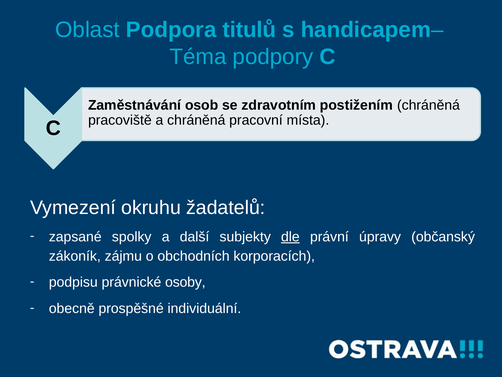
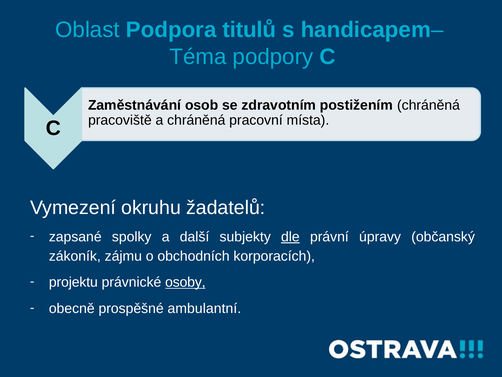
podpisu: podpisu -> projektu (73, 282)
osoby underline: none -> present (185, 282)
individuální: individuální -> ambulantní (204, 308)
